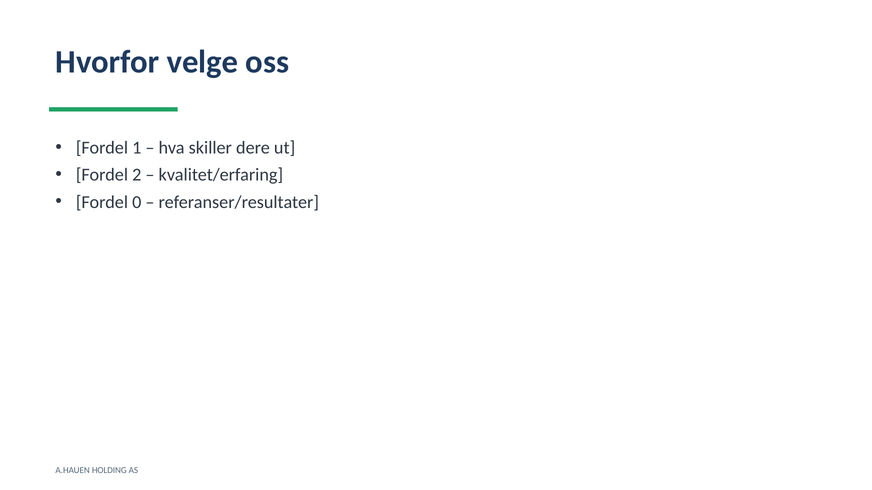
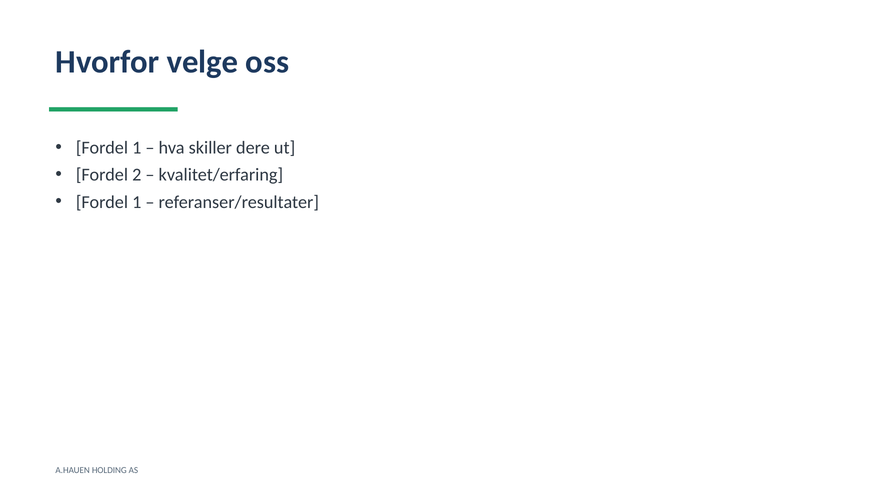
0: 0 -> 1 (137, 202)
